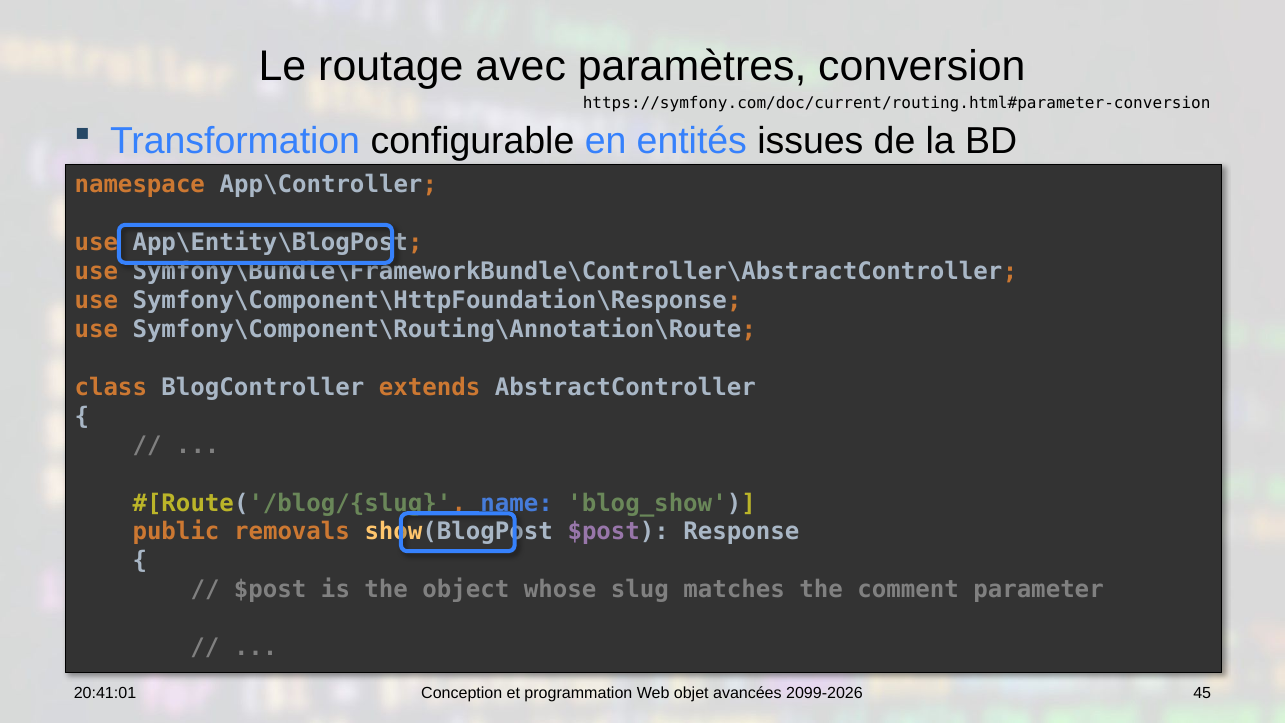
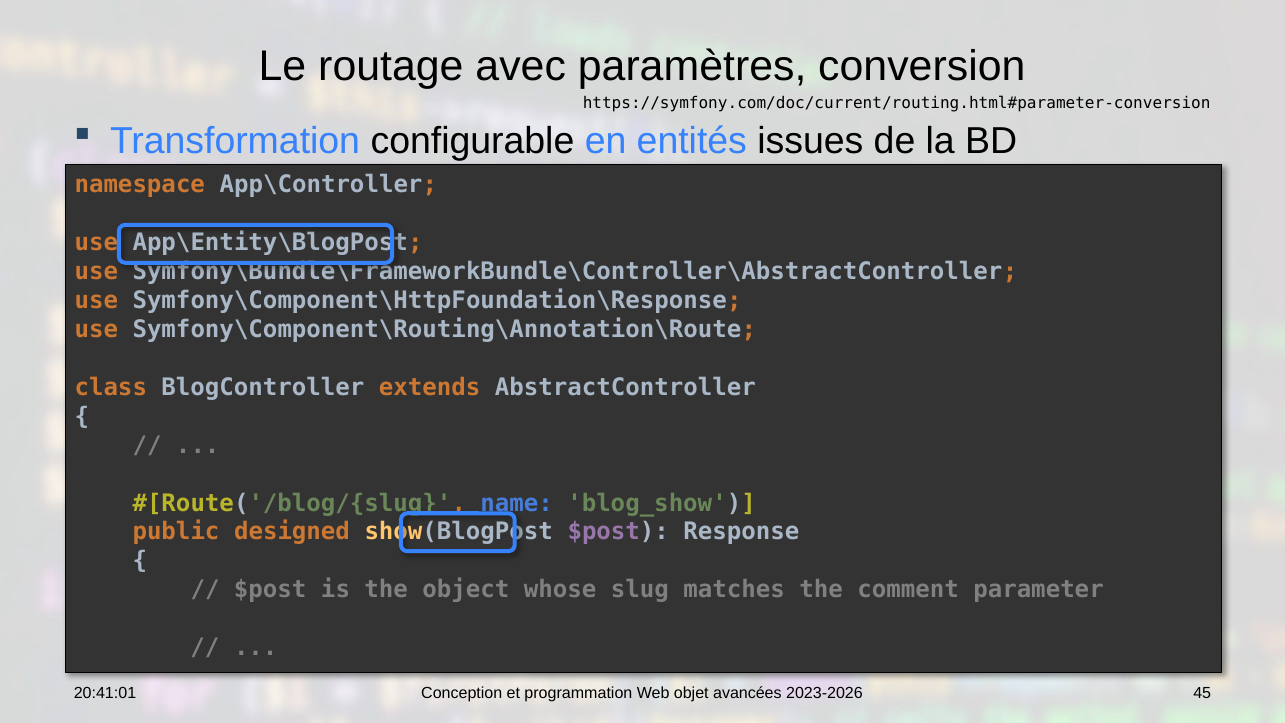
removals: removals -> designed (292, 532)
2099-2026: 2099-2026 -> 2023-2026 (824, 693)
